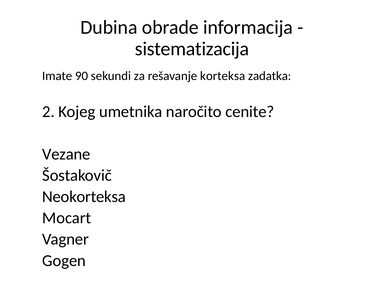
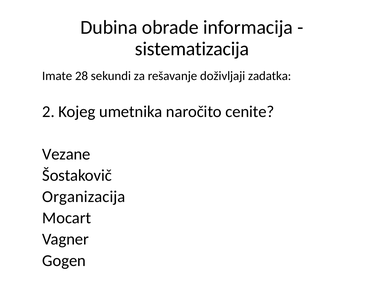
90: 90 -> 28 (82, 76)
korteksa: korteksa -> doživljaji (223, 76)
Neokorteksa: Neokorteksa -> Organizacija (84, 197)
